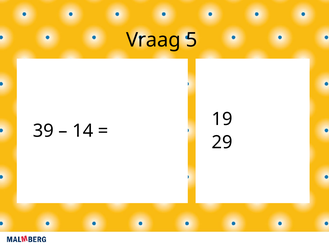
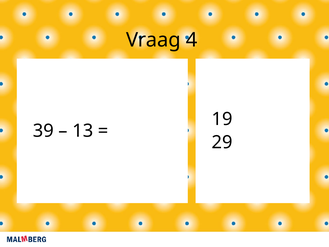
5: 5 -> 4 (192, 40)
14: 14 -> 13 (83, 131)
